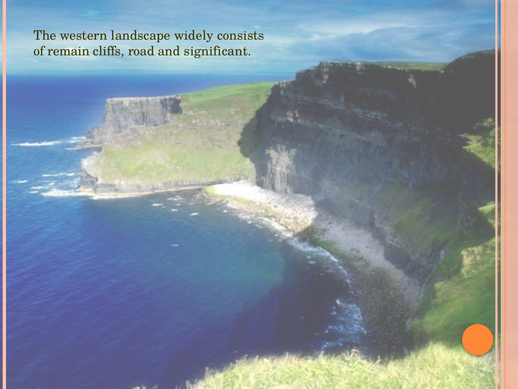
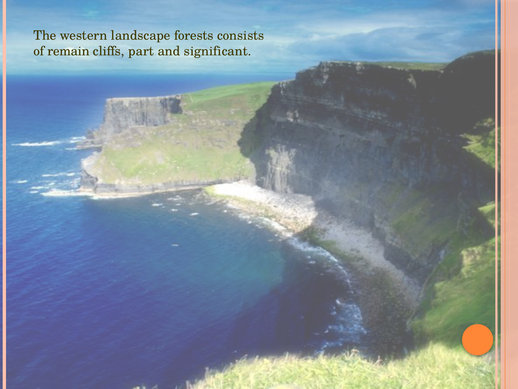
widely: widely -> forests (194, 35)
road: road -> part (141, 51)
